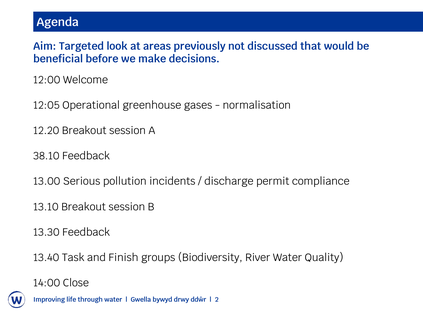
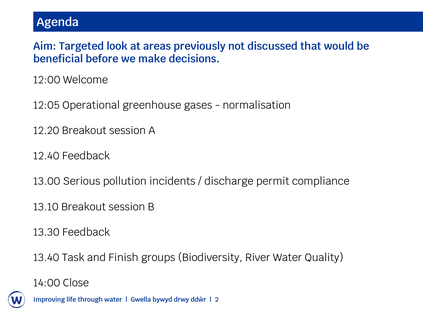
38.10: 38.10 -> 12.40 (46, 156)
